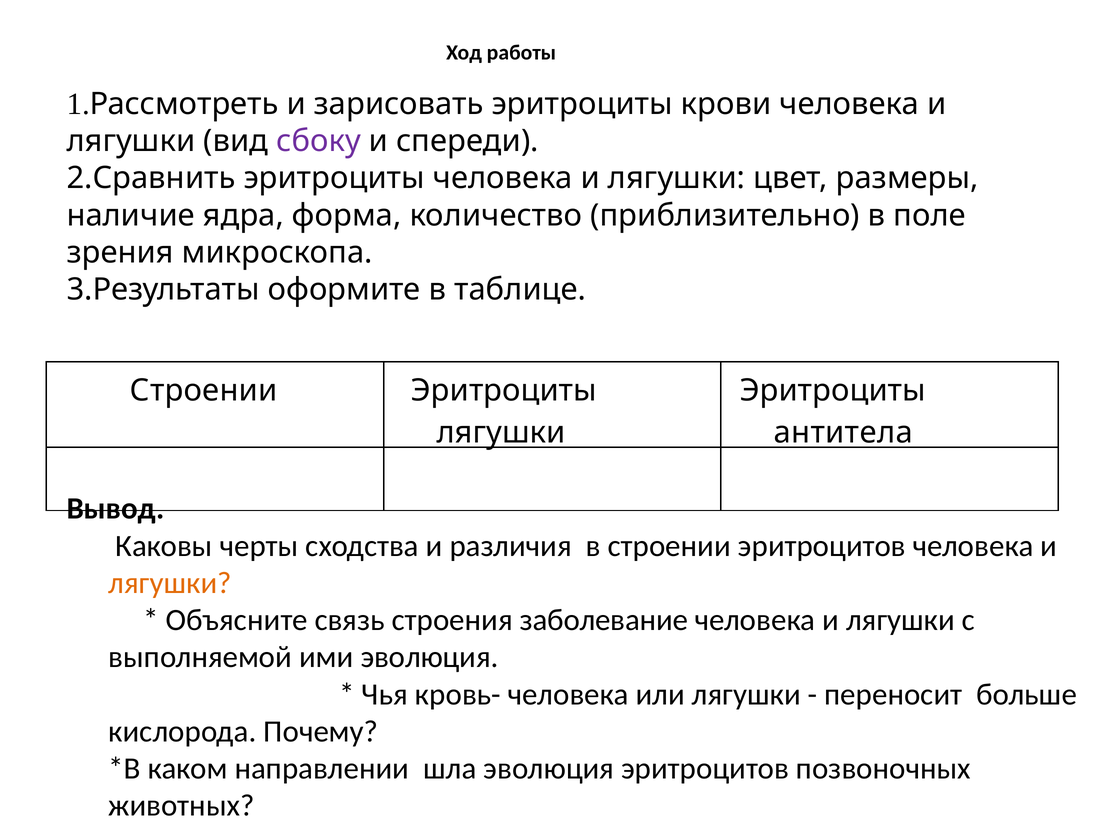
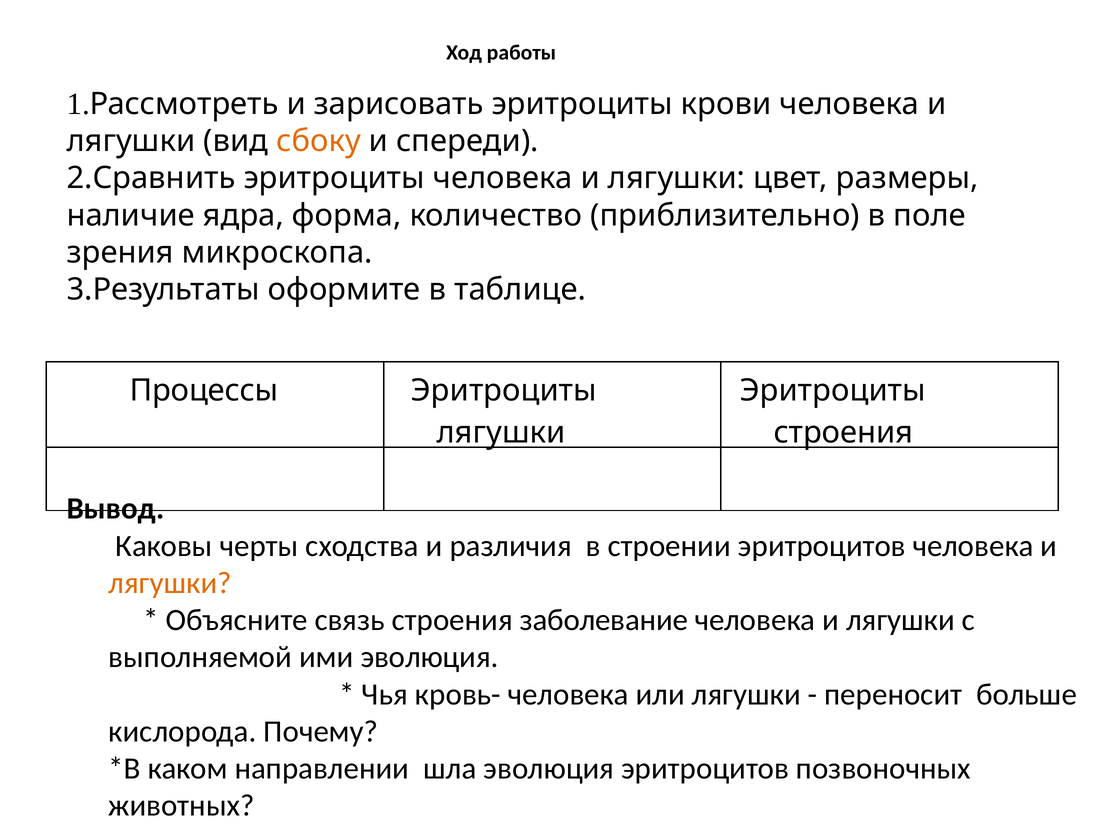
сбоку colour: purple -> orange (319, 141)
Строении: Строении -> Процессы (204, 391)
антитела: антитела -> строения (843, 433)
